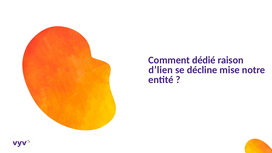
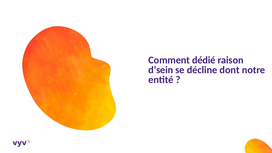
d’lien: d’lien -> d’sein (161, 70)
mise: mise -> dont (230, 70)
